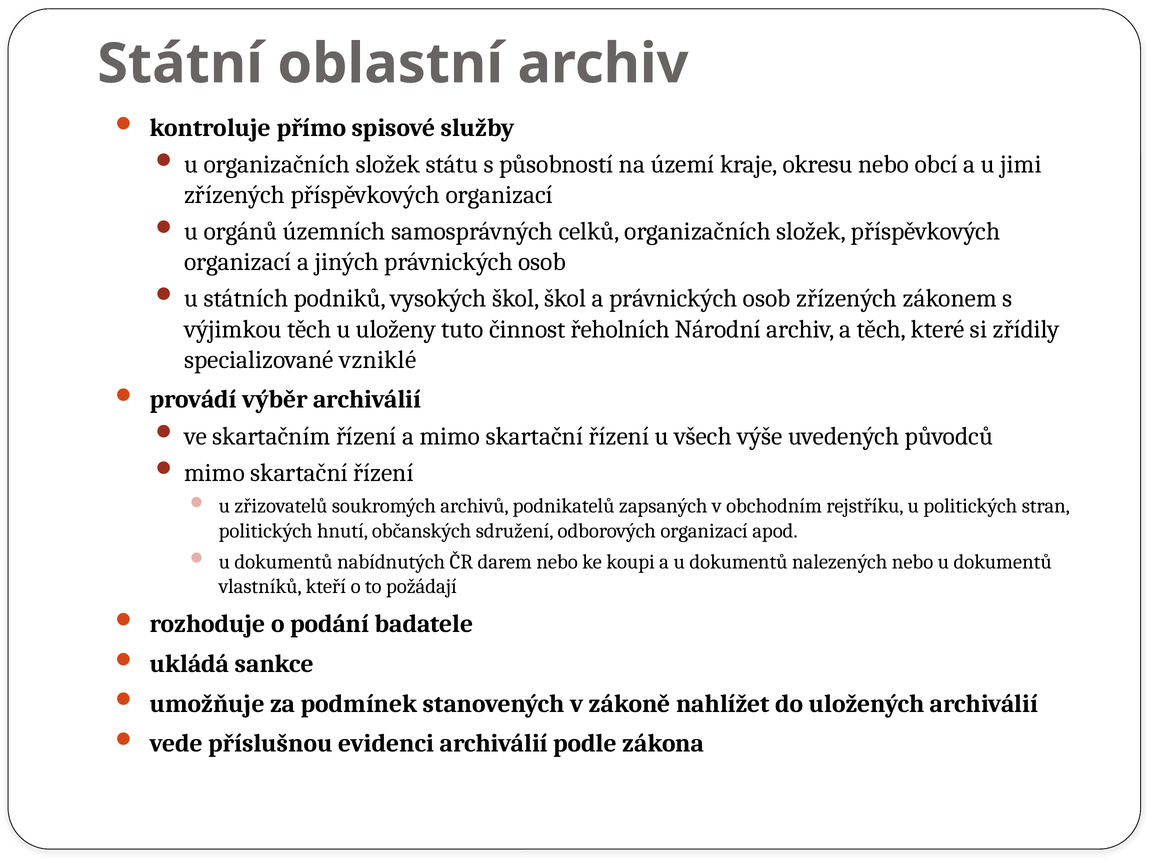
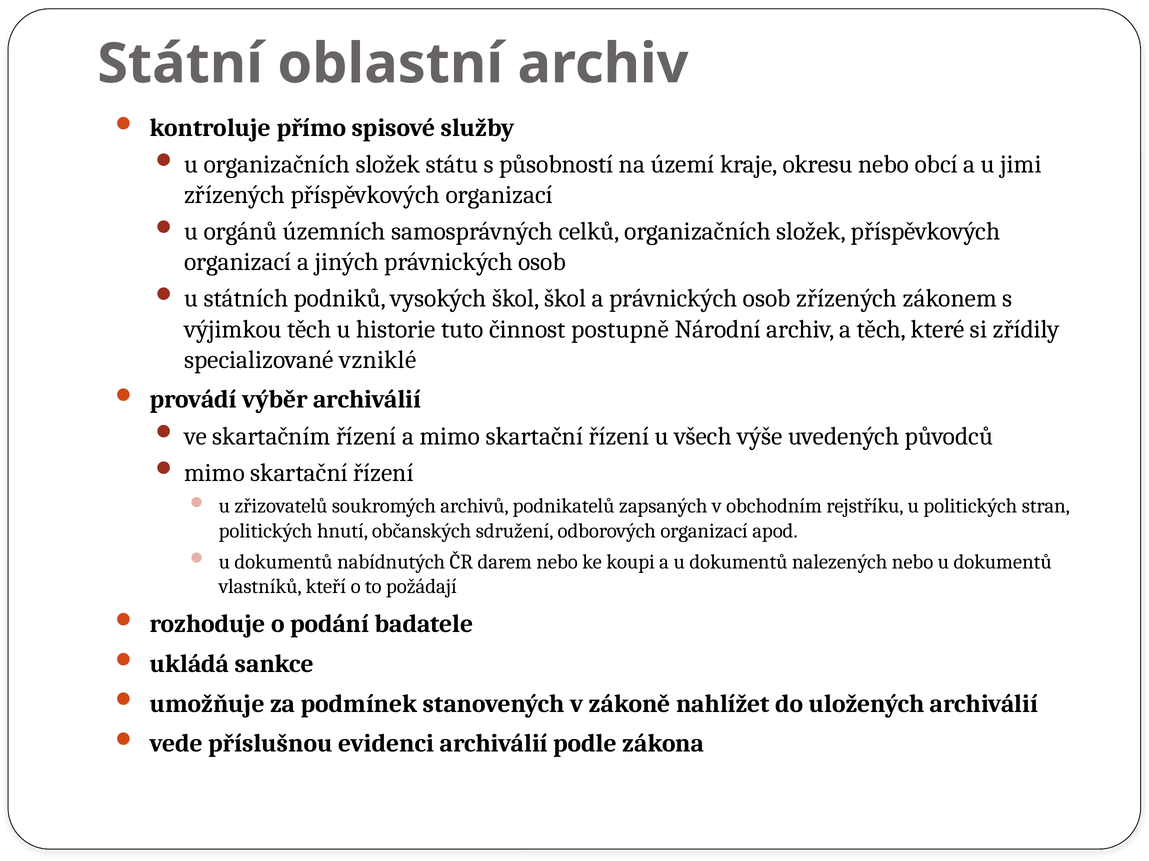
uloženy: uloženy -> historie (396, 329)
řeholních: řeholních -> postupně (620, 329)
